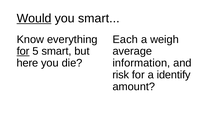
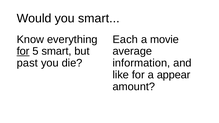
Would underline: present -> none (34, 18)
weigh: weigh -> movie (165, 39)
here: here -> past (27, 63)
risk: risk -> like (121, 75)
identify: identify -> appear (174, 75)
